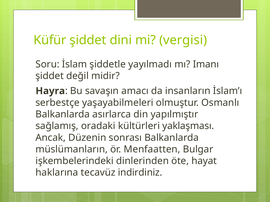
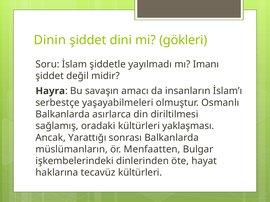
Küfür: Küfür -> Dinin (50, 40)
vergisi: vergisi -> gökleri (183, 40)
yapılmıştır: yapılmıştır -> diriltilmesi (174, 115)
Düzenin: Düzenin -> Yarattığı (87, 138)
tecavüz indirdiniz: indirdiniz -> kültürleri (140, 173)
